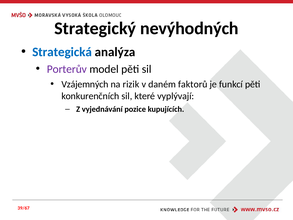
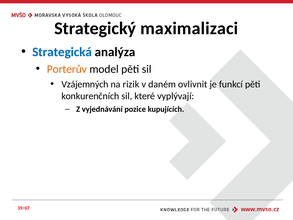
nevýhodných: nevýhodných -> maximalizaci (189, 28)
Porterův colour: purple -> orange (67, 69)
faktorů: faktorů -> ovlivnit (193, 84)
